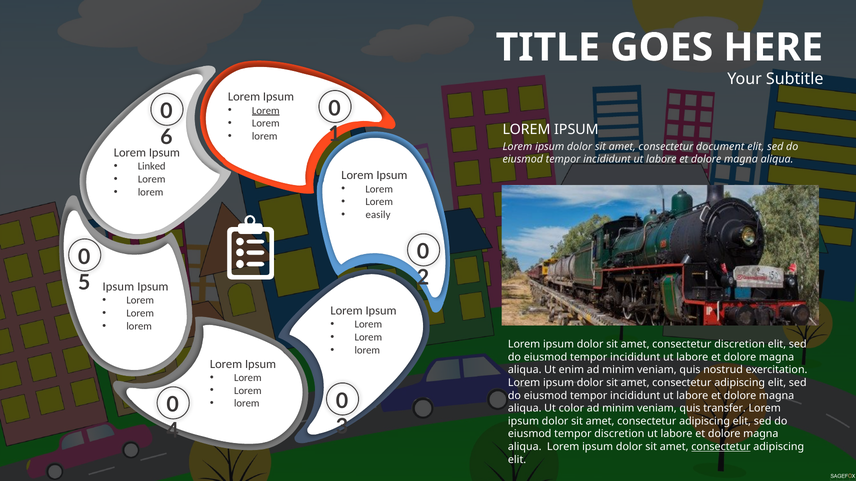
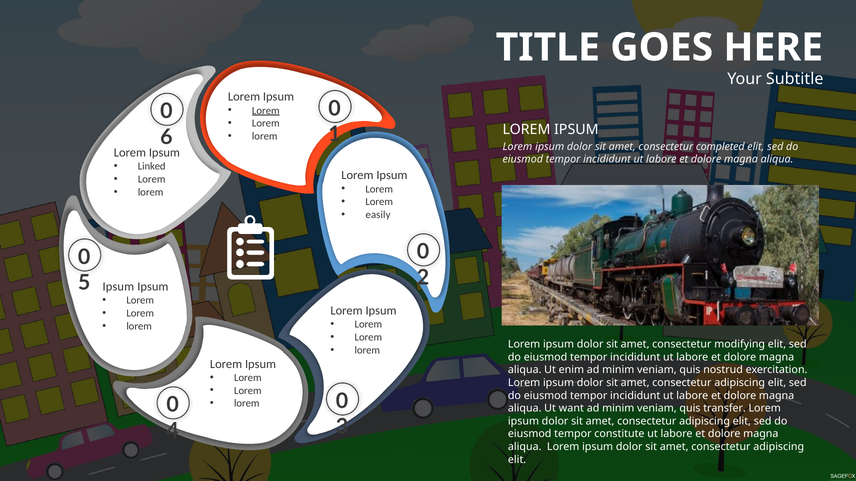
document: document -> completed (720, 147)
consectetur discretion: discretion -> modifying (740, 345)
color: color -> want (571, 409)
tempor discretion: discretion -> constitute (619, 434)
consectetur underline: present -> none (721, 447)
